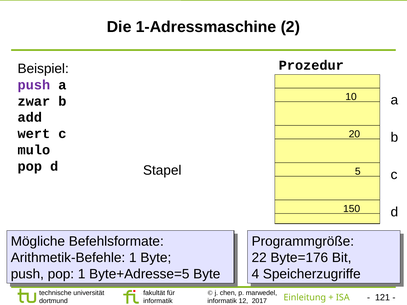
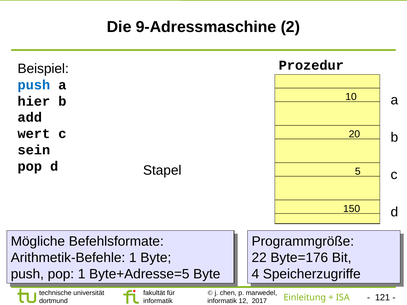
1-Adressmaschine: 1-Adressmaschine -> 9-Adressmaschine (206, 27)
push colour: purple -> blue (34, 85)
zwar: zwar -> hier (34, 101)
mulo: mulo -> sein (34, 150)
